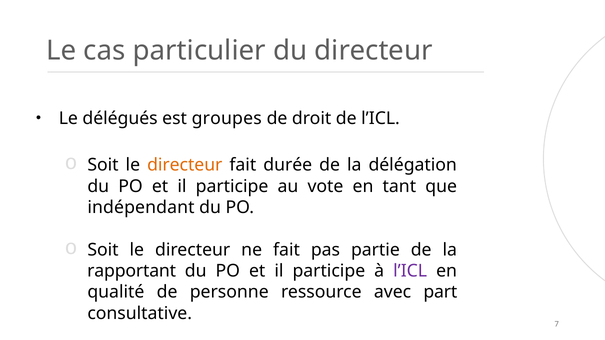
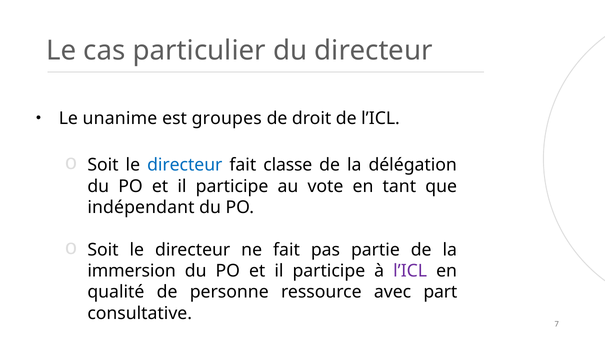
délégués: délégués -> unanime (120, 119)
directeur colour: orange -> blue (185, 165)
durée: durée -> classe (288, 165)
rapportant: rapportant -> immersion (132, 271)
